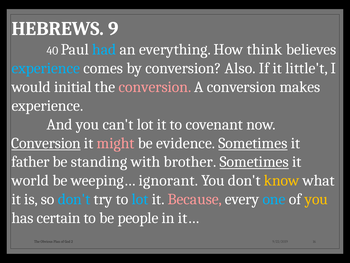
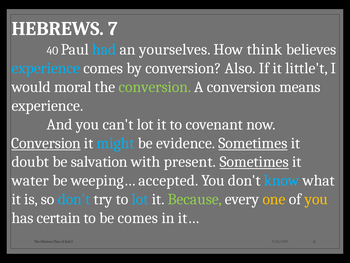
9: 9 -> 7 (113, 29)
everything: everything -> yourselves (175, 49)
initial: initial -> moral (73, 87)
conversion colour: pink -> light green (155, 87)
makes: makes -> means (300, 87)
might colour: pink -> light blue (116, 143)
father: father -> doubt (30, 162)
standing: standing -> salvation (99, 162)
brother: brother -> present (190, 162)
world: world -> water (30, 180)
ignorant: ignorant -> accepted (168, 180)
know colour: yellow -> light blue (282, 180)
Because colour: pink -> light green (195, 199)
one colour: light blue -> yellow (274, 199)
be people: people -> comes (138, 218)
